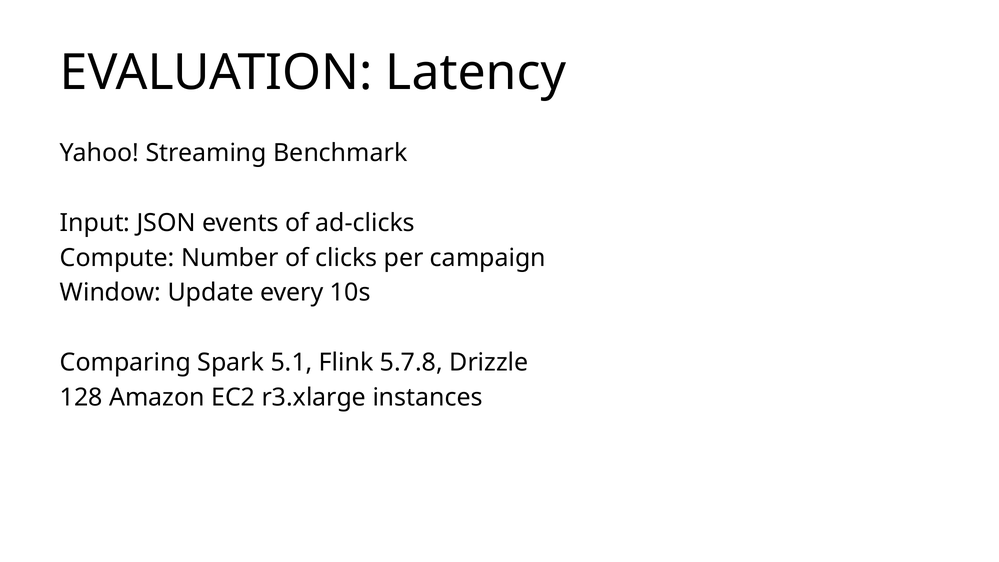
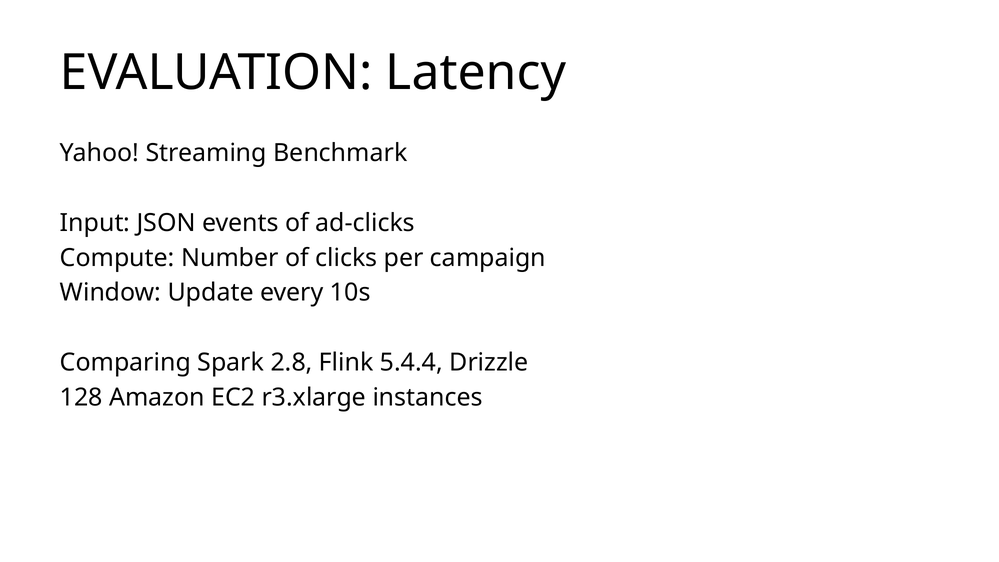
5.1: 5.1 -> 2.8 (292, 363)
5.7.8: 5.7.8 -> 5.4.4 (411, 363)
